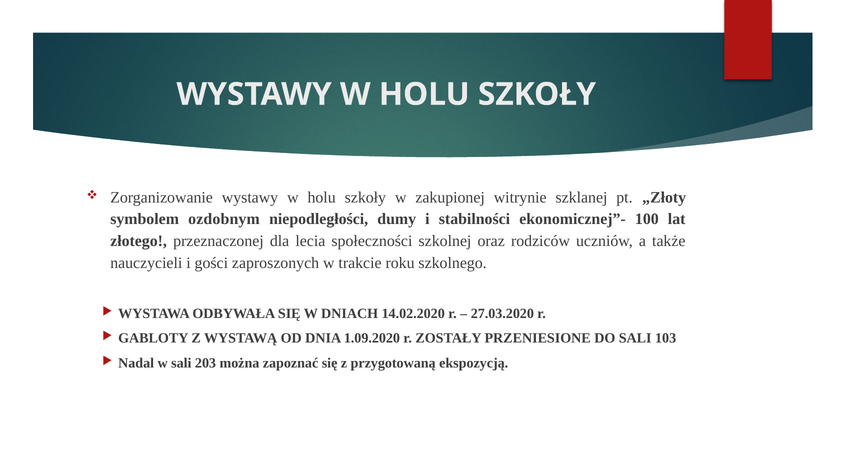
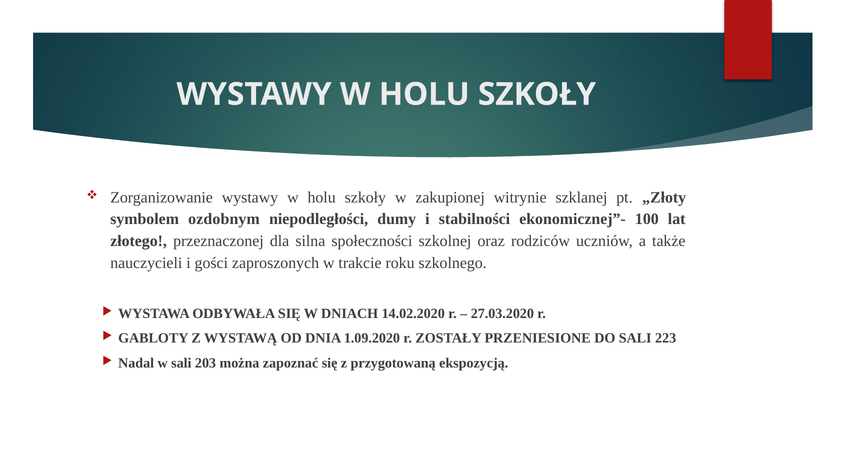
lecia: lecia -> silna (310, 241)
103: 103 -> 223 (666, 338)
